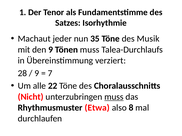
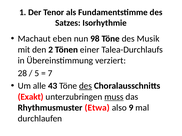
jeder: jeder -> eben (62, 39)
35: 35 -> 98 (95, 39)
den 9: 9 -> 2 (51, 50)
Tönen muss: muss -> einer (90, 50)
9: 9 -> 5 (37, 73)
22: 22 -> 43 (53, 86)
des underline: none -> present (86, 86)
Nicht: Nicht -> Exakt (31, 97)
8: 8 -> 9 (131, 108)
